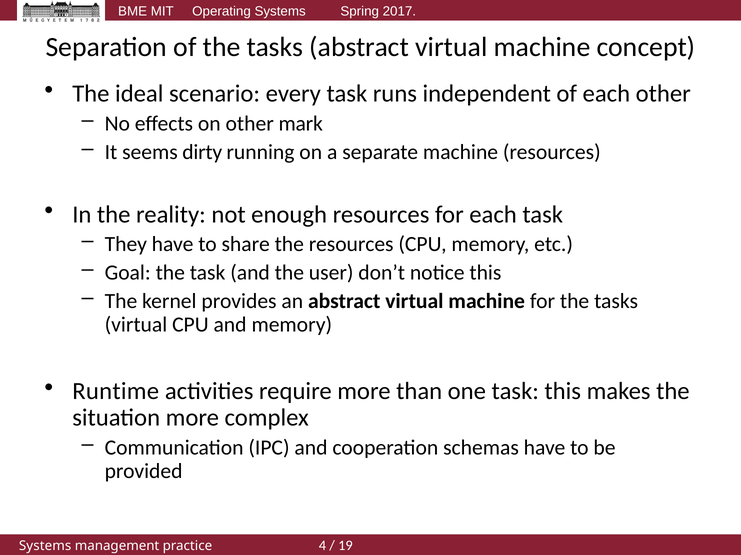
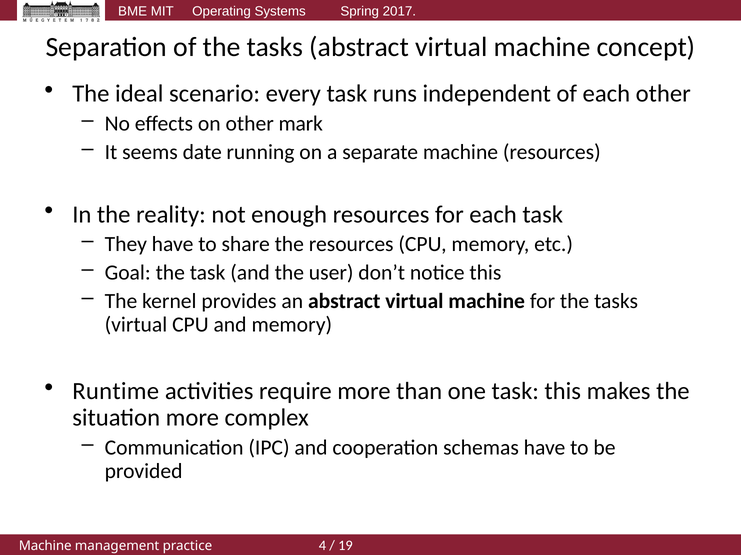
dirty: dirty -> date (202, 152)
Systems: Systems -> Machine (45, 547)
